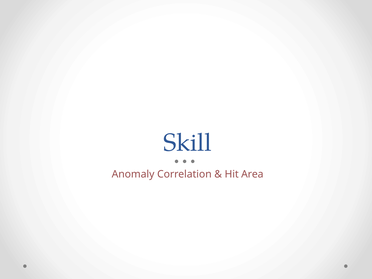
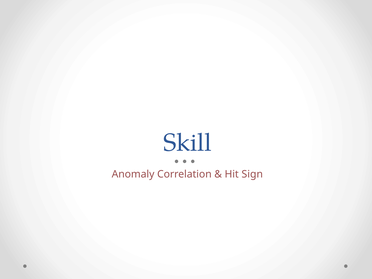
Area: Area -> Sign (252, 174)
